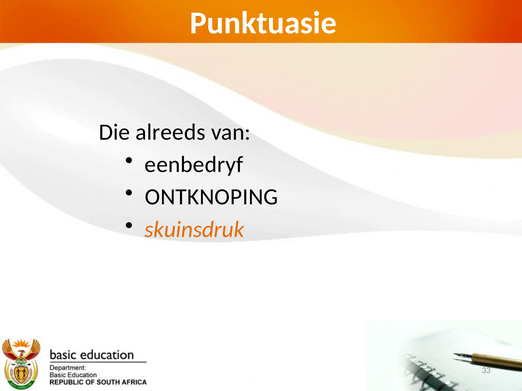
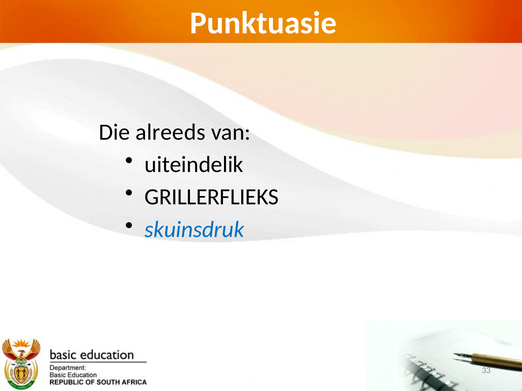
eenbedryf: eenbedryf -> uiteindelik (194, 165)
ONTKNOPING: ONTKNOPING -> GRILLERFLIEKS (212, 197)
skuinsdruk colour: orange -> blue (194, 230)
